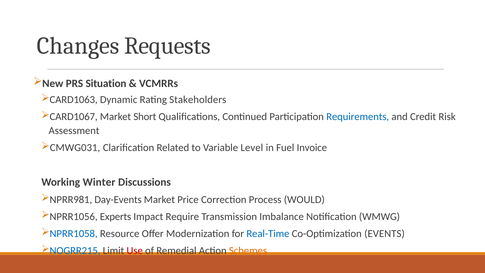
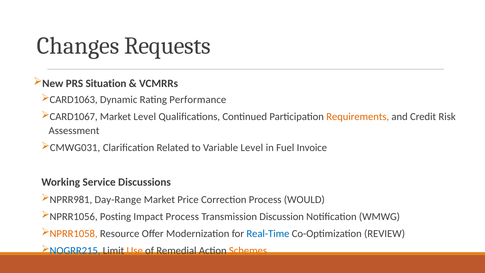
Stakeholders: Stakeholders -> Performance (198, 100)
Market Short: Short -> Level (145, 117)
Requirements colour: blue -> orange (358, 117)
Winter: Winter -> Service (99, 182)
Day-Events: Day-Events -> Day-Range (118, 199)
Experts: Experts -> Posting (116, 216)
Impact Require: Require -> Process (182, 216)
Imbalance: Imbalance -> Discussion (282, 216)
NPRR1058 colour: blue -> orange (74, 233)
EVENTS: EVENTS -> REVIEW (385, 233)
Use colour: red -> orange (135, 251)
